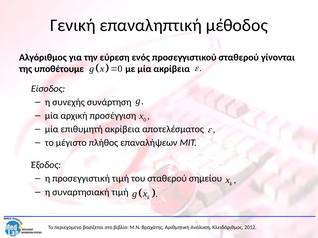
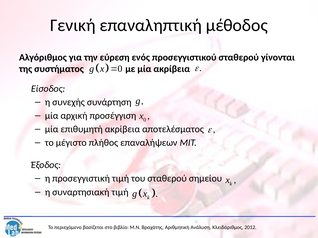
υποθέτουμε: υποθέτουμε -> συστήματος (59, 69)
